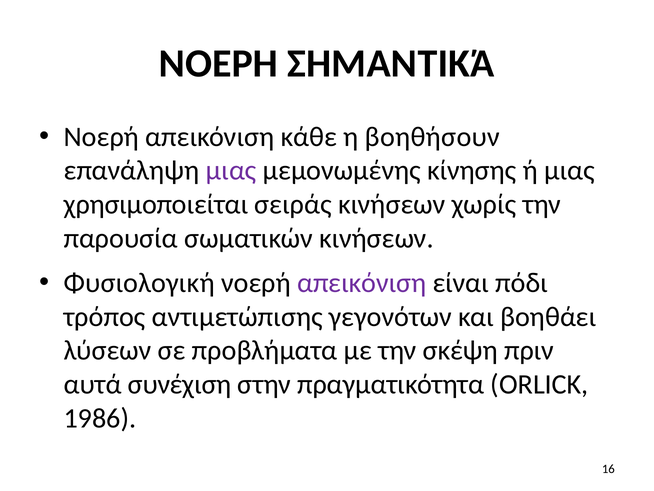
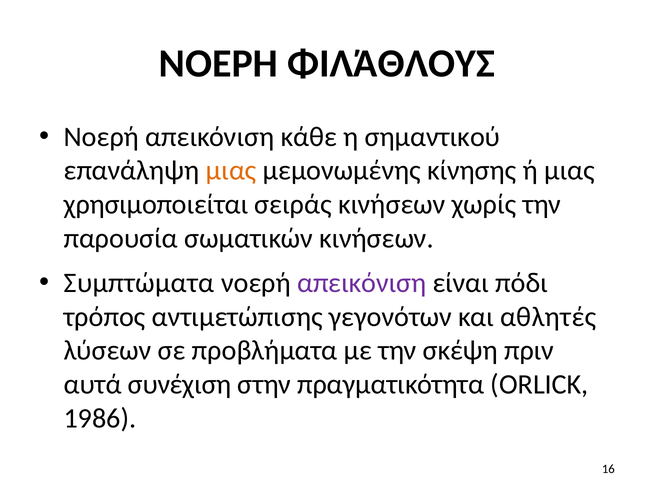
ΣΗΜΑΝΤΙΚΆ: ΣΗΜΑΝΤΙΚΆ -> ΦΙΛΆΘΛΟΥΣ (391, 63)
βοηθήσουν: βοηθήσουν -> σημαντικού (433, 137)
μιας colour: purple -> orange (231, 170)
Φυσιολογική: Φυσιολογική -> Συμπτώματα (139, 283)
βοηθάει: βοηθάει -> αθλητές (548, 317)
